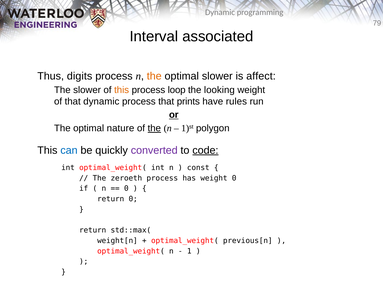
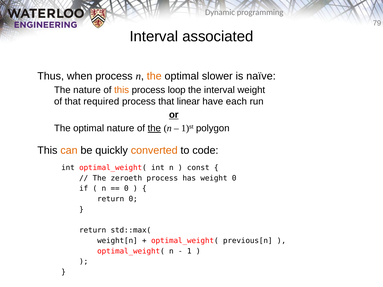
digits: digits -> when (80, 76)
affect: affect -> naïve (261, 76)
The slower: slower -> nature (87, 90)
the looking: looking -> interval (219, 90)
that dynamic: dynamic -> required (101, 102)
prints: prints -> linear (188, 102)
rules: rules -> each (236, 102)
can colour: blue -> orange (69, 150)
converted colour: purple -> orange (154, 150)
code underline: present -> none (205, 150)
